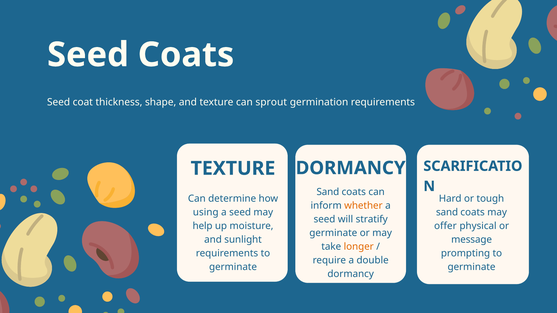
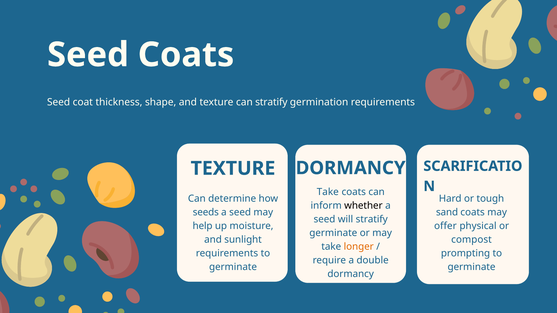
can sprout: sprout -> stratify (271, 102)
Sand: Sand -> Take (328, 192)
whether colour: orange -> black (363, 206)
using: using -> seeds (206, 213)
message: message -> compost (471, 240)
